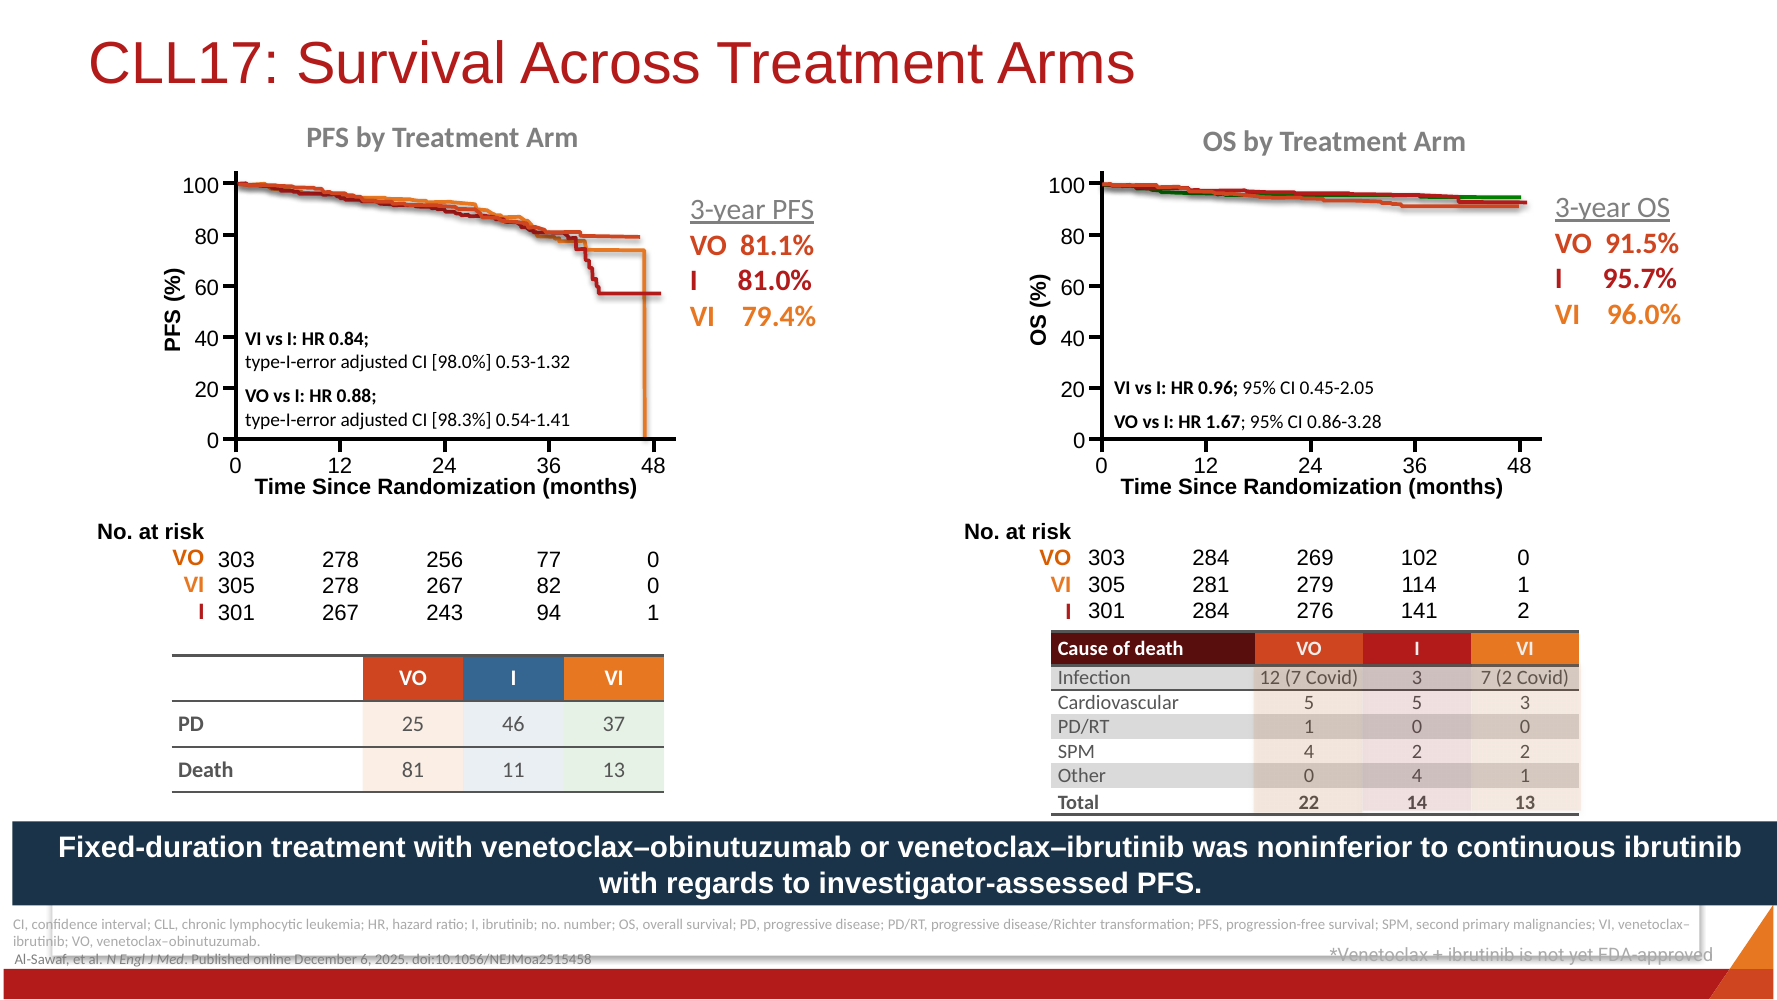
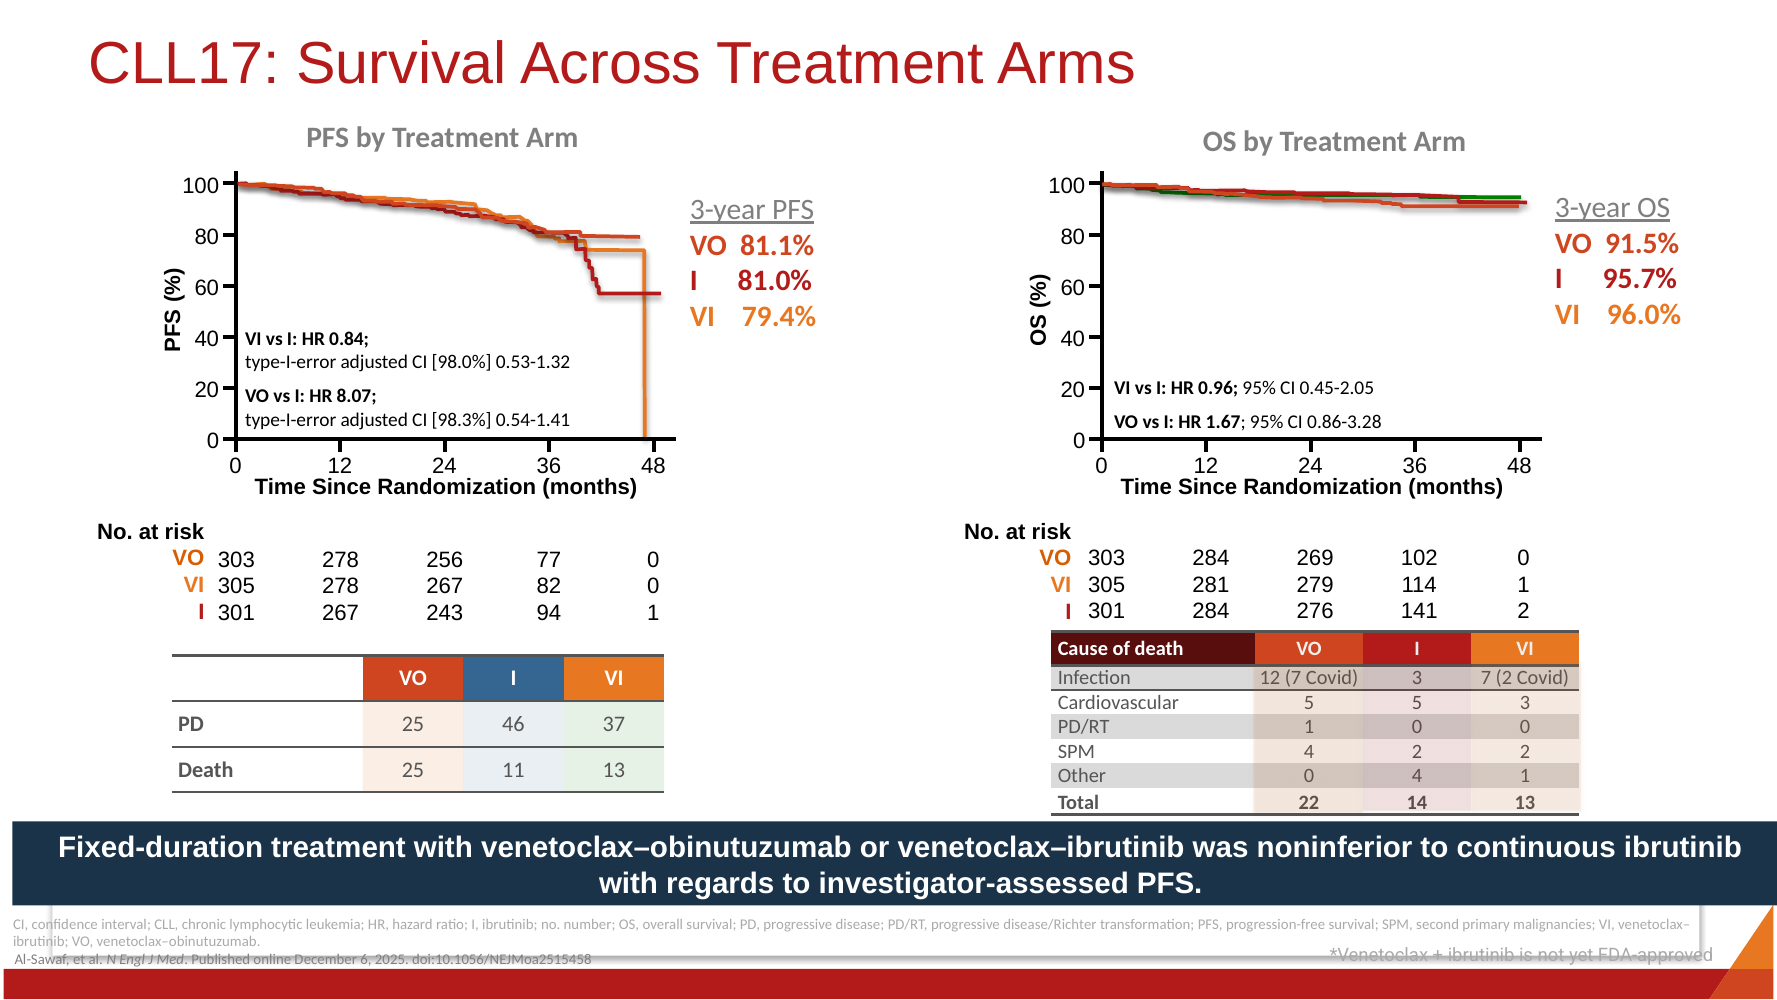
0.88: 0.88 -> 8.07 (357, 396)
Death 81: 81 -> 25 (413, 769)
